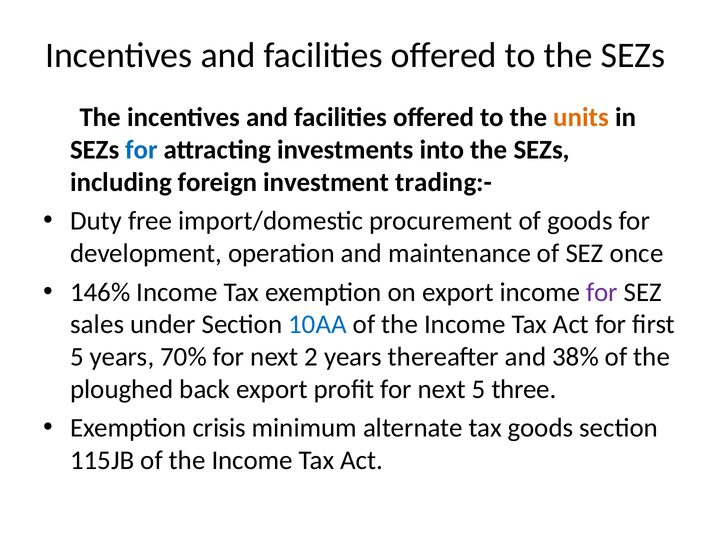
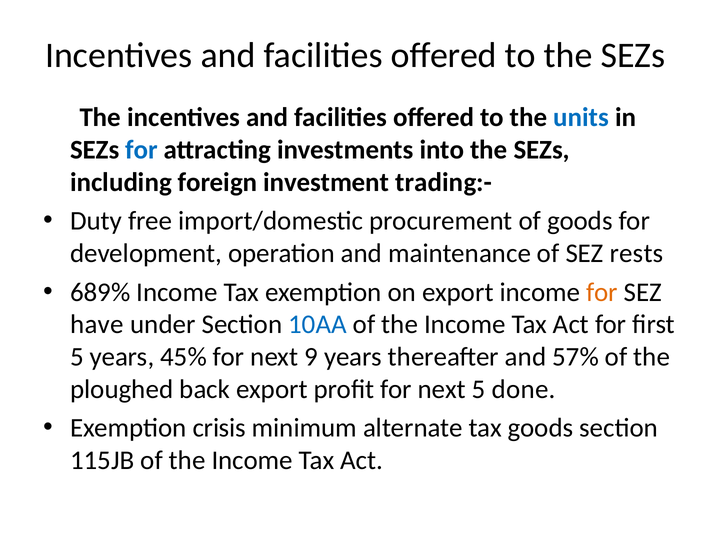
units colour: orange -> blue (581, 118)
once: once -> rests (637, 253)
146%: 146% -> 689% (100, 292)
for colour: purple -> orange (602, 292)
sales: sales -> have (97, 325)
70%: 70% -> 45% (184, 357)
2: 2 -> 9 (311, 357)
38%: 38% -> 57% (576, 357)
three: three -> done (524, 389)
